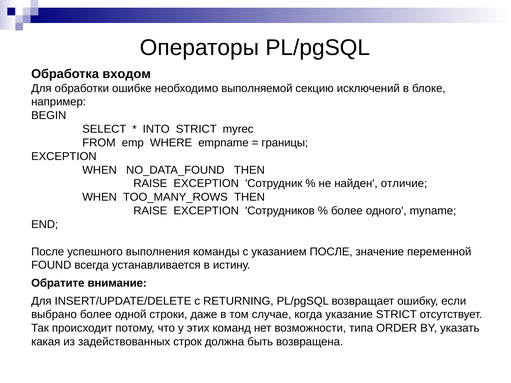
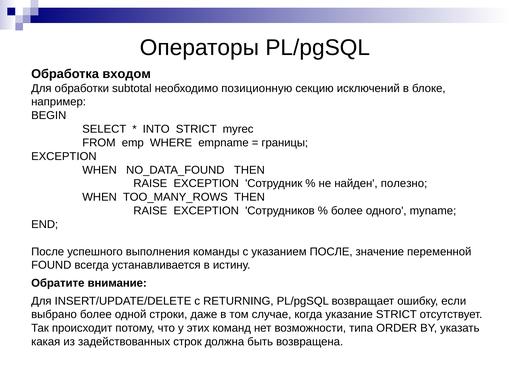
ошибке: ошибке -> subtotal (132, 88)
выполняемой: выполняемой -> позиционную (257, 88)
отличие: отличие -> полезно (404, 184)
